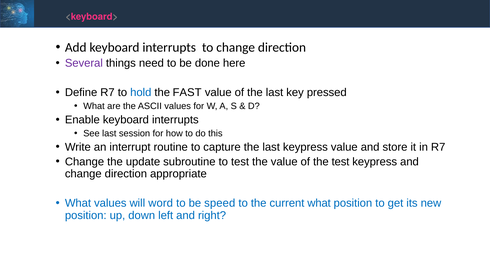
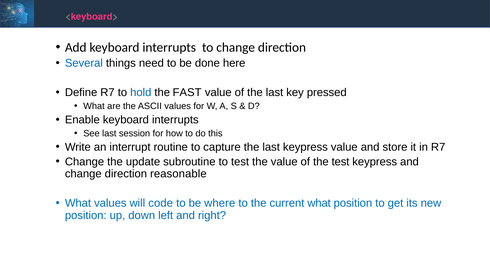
Several colour: purple -> blue (84, 63)
appropriate: appropriate -> reasonable (178, 174)
word: word -> code (161, 203)
speed: speed -> where (220, 203)
